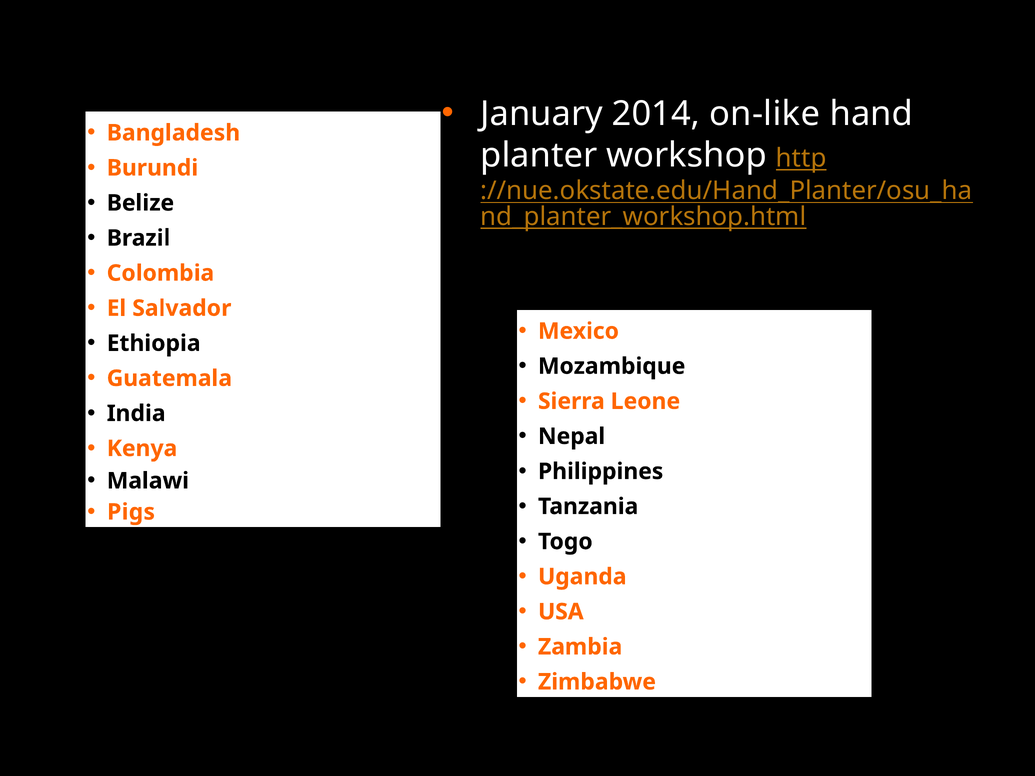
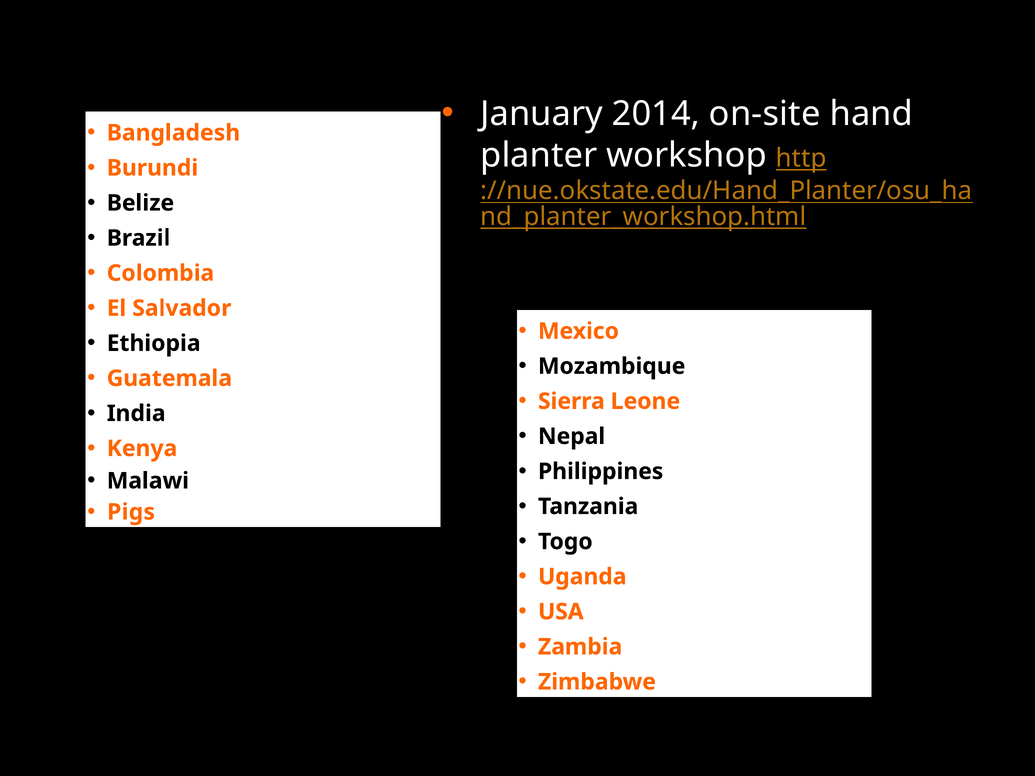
on-like: on-like -> on-site (765, 114)
